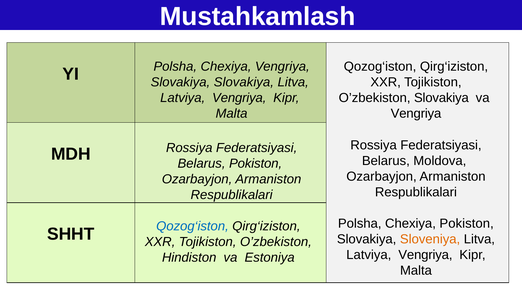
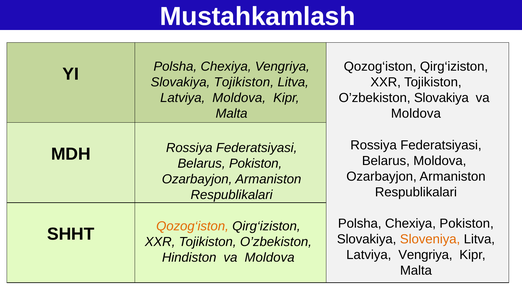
Slovakiya Slovakiya: Slovakiya -> Tojikiston (244, 82)
Vengriya: Vengriya -> Moldova (239, 98)
Vengriya: Vengriya -> Moldova (416, 114)
Qozog‘iston colour: blue -> orange (192, 226)
Hindiston va Estoniya: Estoniya -> Moldova (270, 257)
